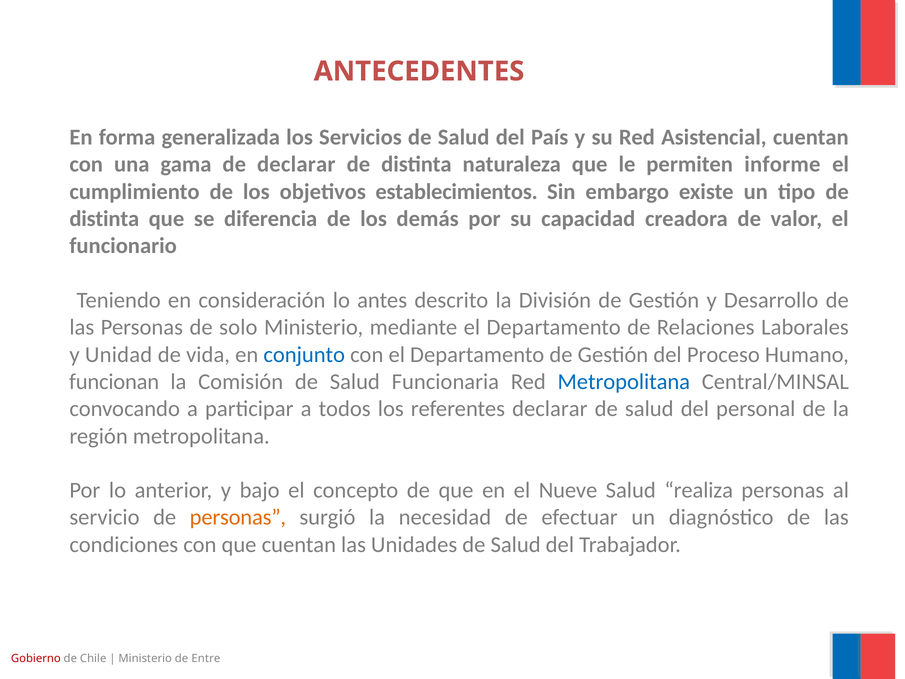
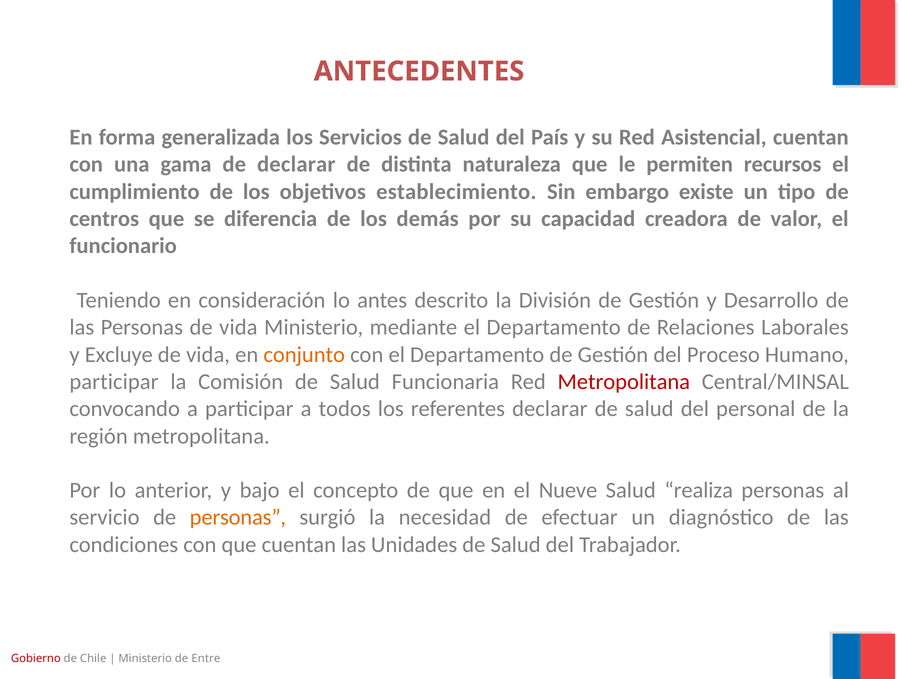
informe: informe -> recursos (783, 164)
establecimientos: establecimientos -> establecimiento (456, 192)
distinta: distinta -> centros (104, 219)
Personas de solo: solo -> vida (238, 327)
Unidad: Unidad -> Excluye (119, 354)
conjunto colour: blue -> orange (304, 354)
funcionan: funcionan -> participar (114, 382)
Metropolitana colour: blue -> red (624, 382)
